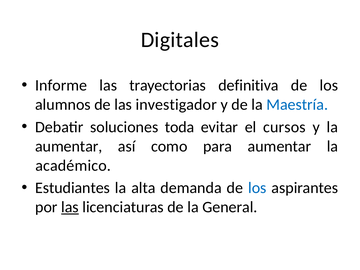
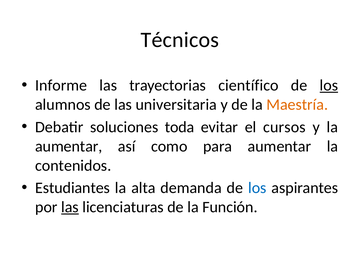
Digitales: Digitales -> Técnicos (180, 40)
definitiva: definitiva -> científico (248, 85)
los underline: none -> present (329, 85)
investigador: investigador -> universitaria (176, 105)
Maestría colour: blue -> orange (297, 105)
académico: académico -> contenidos (73, 165)
General: General -> Función (230, 207)
